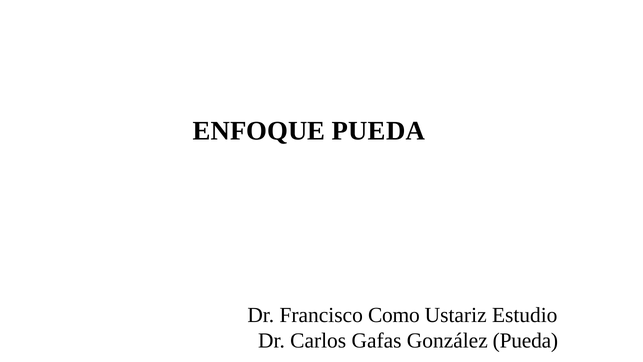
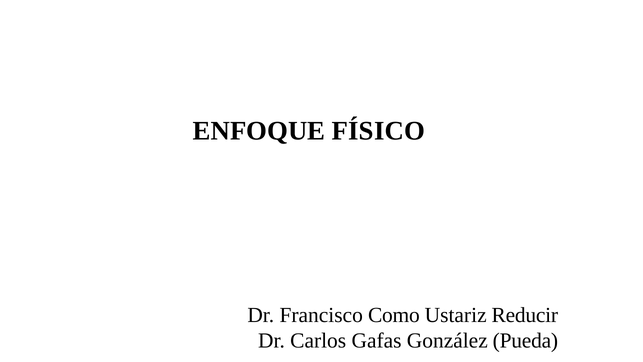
ENFOQUE PUEDA: PUEDA -> FÍSICO (378, 131)
Estudio: Estudio -> Reducir (525, 315)
